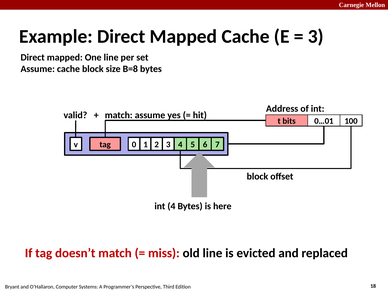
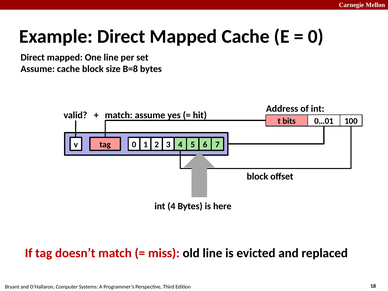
3: 3 -> 0 (316, 36)
